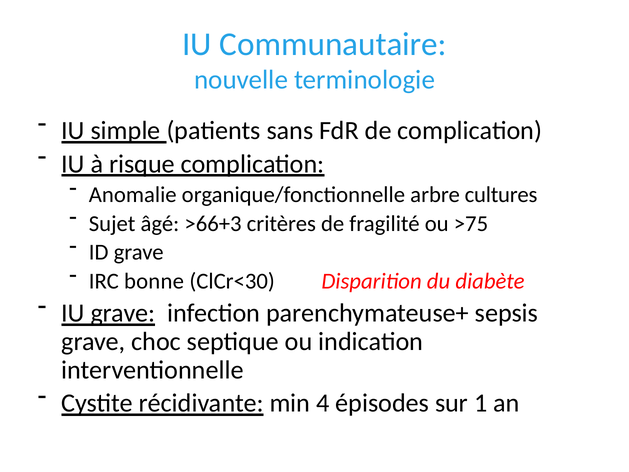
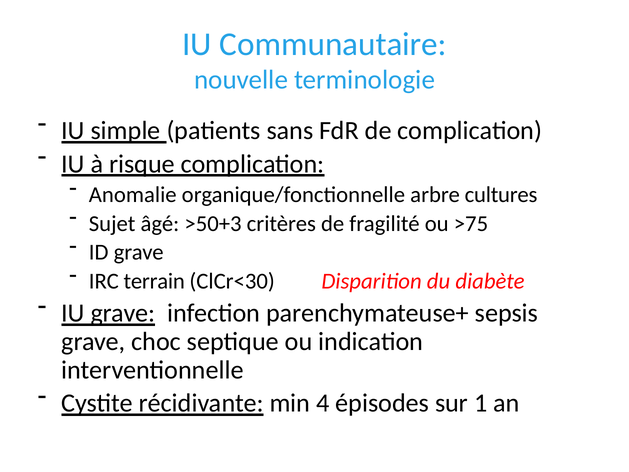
>66+3: >66+3 -> >50+3 (213, 223)
bonne: bonne -> terrain (154, 281)
